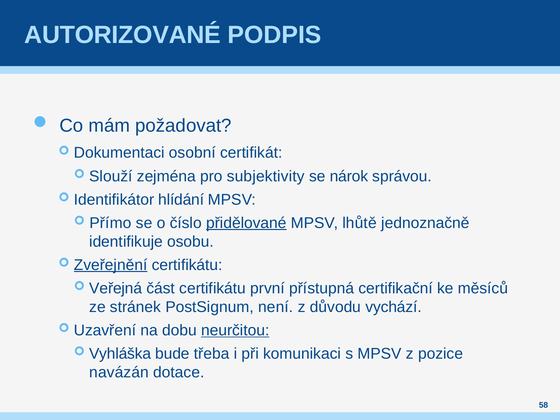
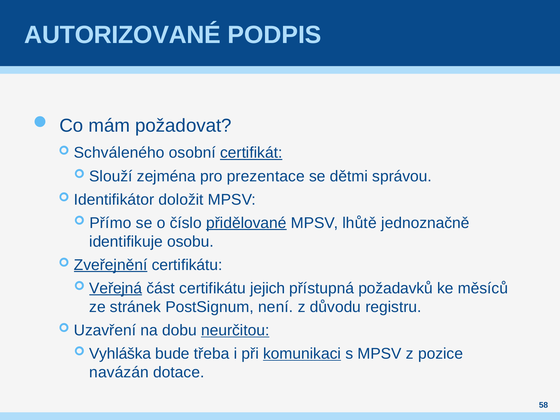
Dokumentaci: Dokumentaci -> Schváleného (119, 153)
certifikát underline: none -> present (251, 153)
subjektivity: subjektivity -> prezentace (266, 176)
nárok: nárok -> dětmi (349, 176)
hlídání: hlídání -> doložit (181, 200)
Veřejná underline: none -> present (116, 288)
první: první -> jejich (268, 288)
certifikační: certifikační -> požadavků (396, 288)
vychází: vychází -> registru (393, 307)
komunikaci underline: none -> present (302, 354)
